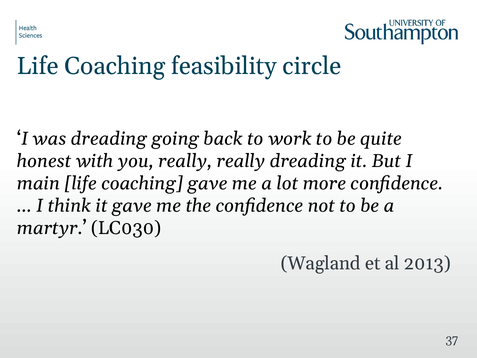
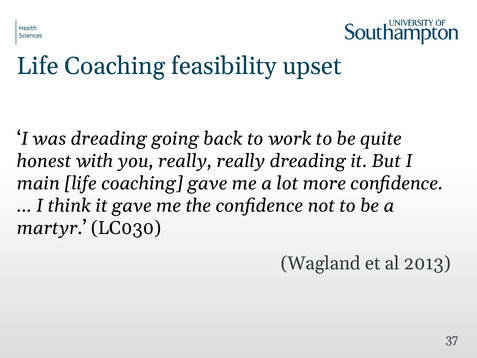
circle: circle -> upset (312, 66)
